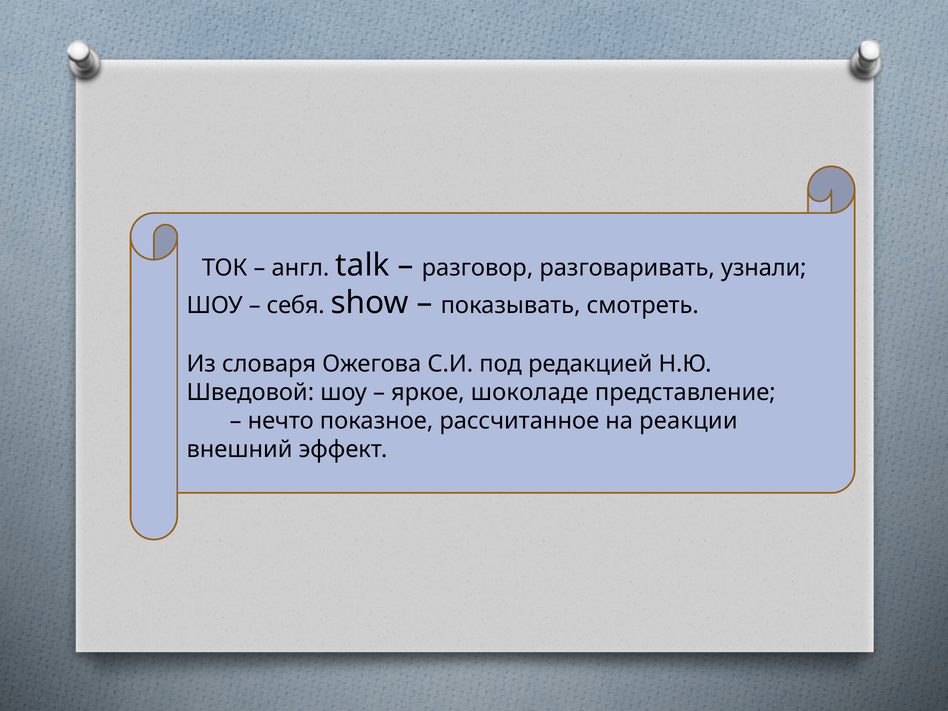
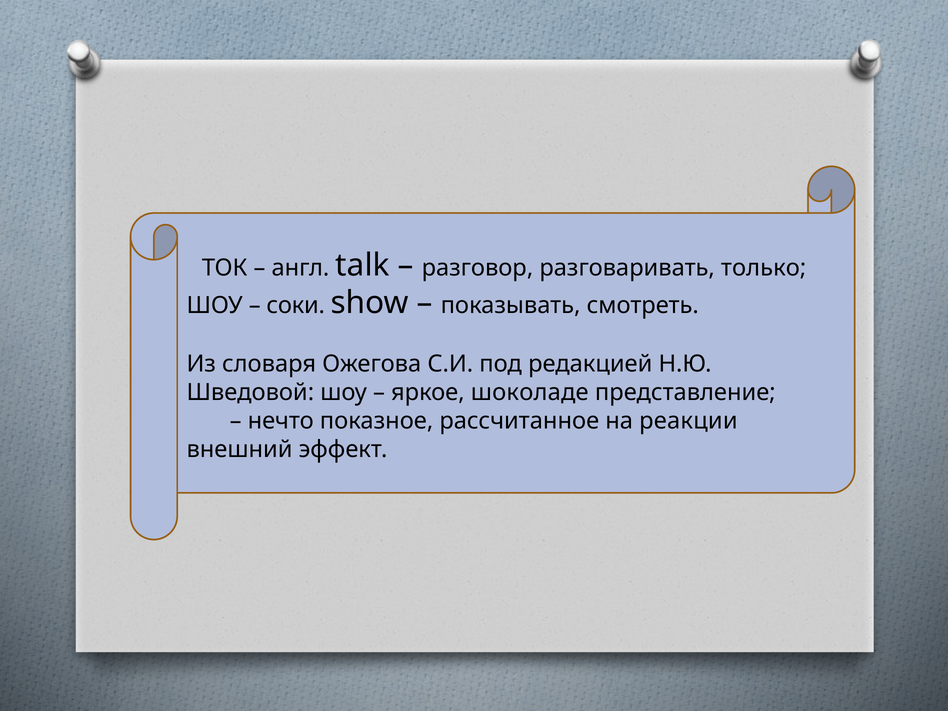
узнали: узнали -> только (764, 268)
себя: себя -> соки (296, 306)
